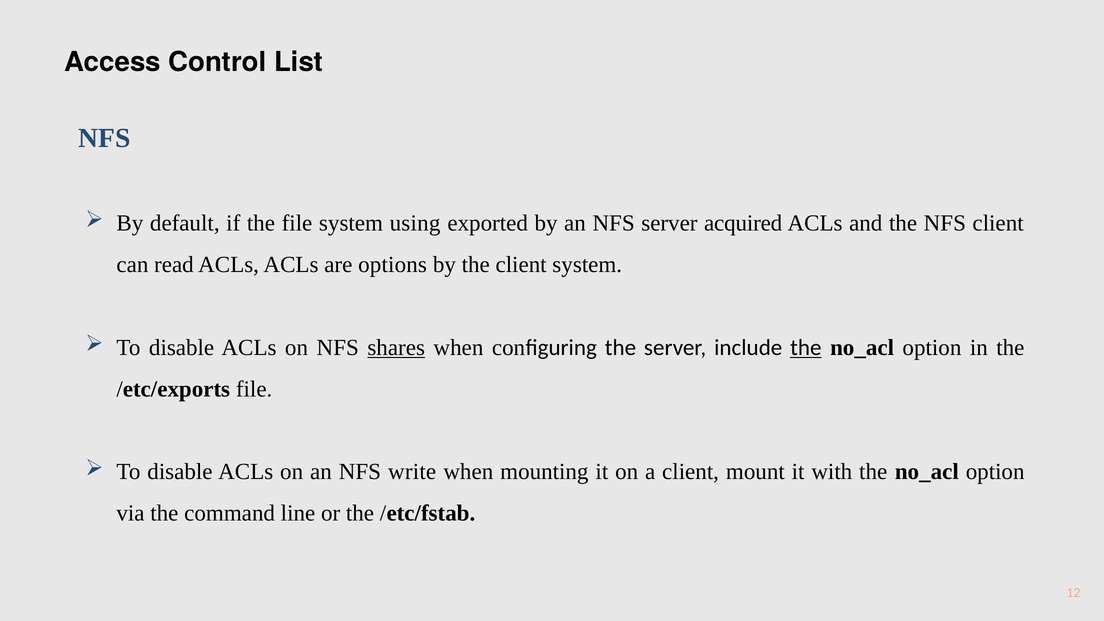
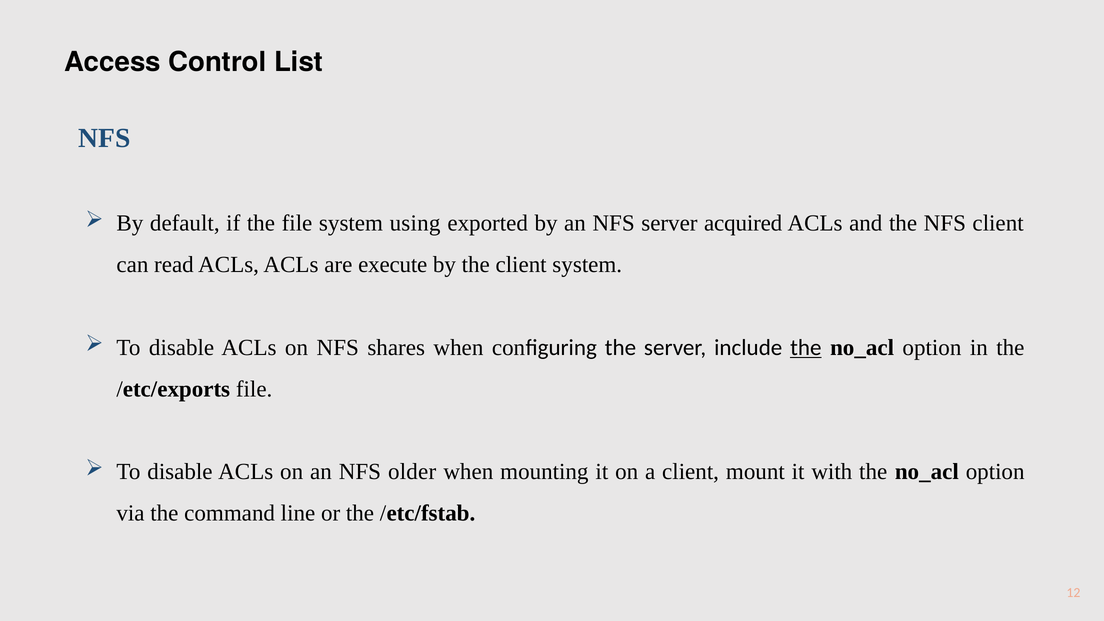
options: options -> execute (393, 265)
shares underline: present -> none (396, 348)
write: write -> older (412, 472)
